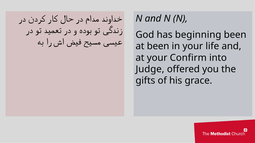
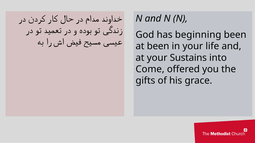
Confirm: Confirm -> Sustains (188, 58)
Judge: Judge -> Come (150, 69)
